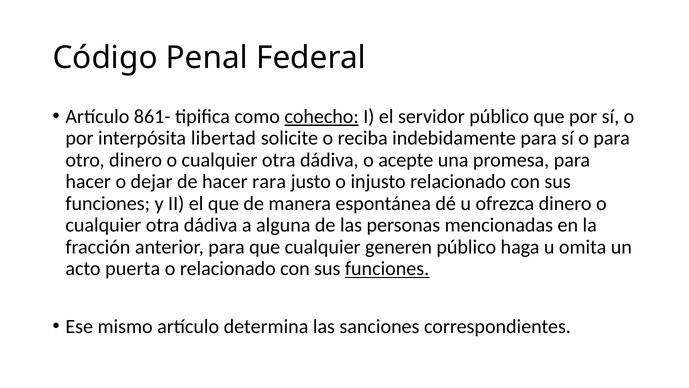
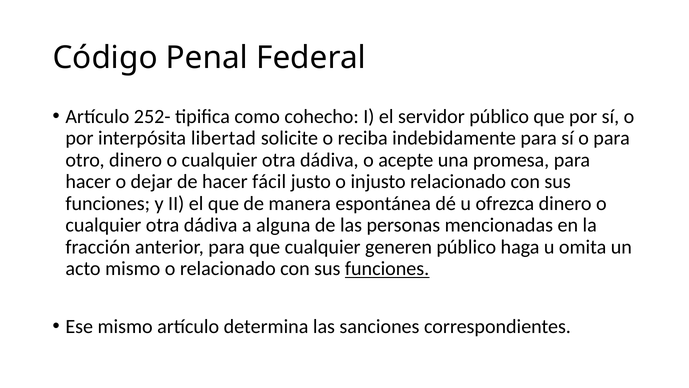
861-: 861- -> 252- (152, 116)
cohecho underline: present -> none (322, 116)
rara: rara -> fácil (269, 182)
acto puerta: puerta -> mismo (133, 268)
